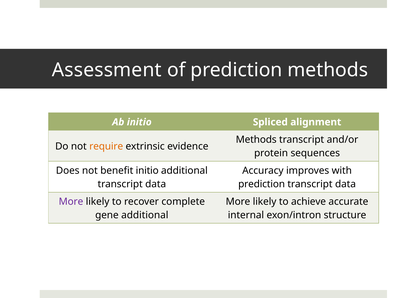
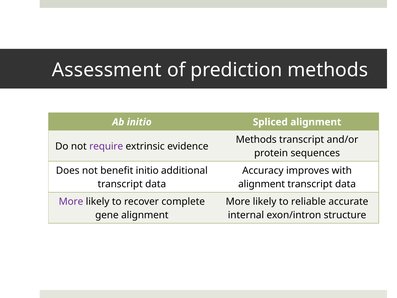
require colour: orange -> purple (106, 146)
prediction: prediction -> alignment (262, 184)
achieve: achieve -> reliable (309, 201)
gene additional: additional -> alignment (145, 215)
